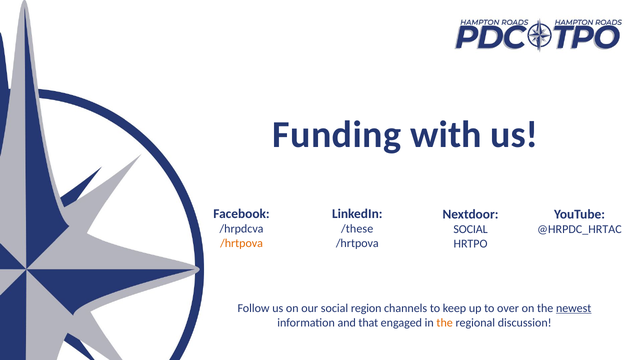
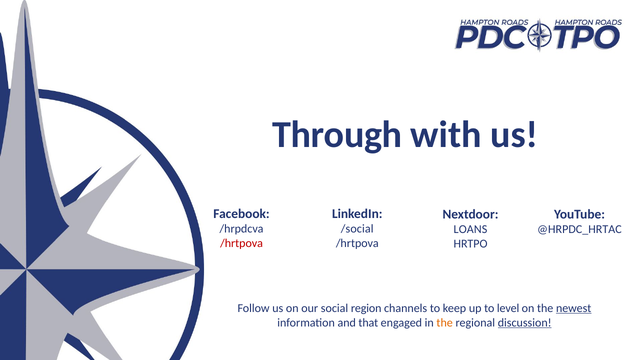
Funding: Funding -> Through (337, 135)
/these: /these -> /social (357, 229)
SOCIAL: SOCIAL -> LOANS (470, 230)
/hrtpova colour: orange -> red (242, 244)
over: over -> level (508, 309)
discussion underline: none -> present (525, 323)
